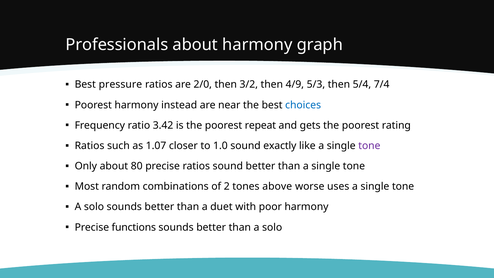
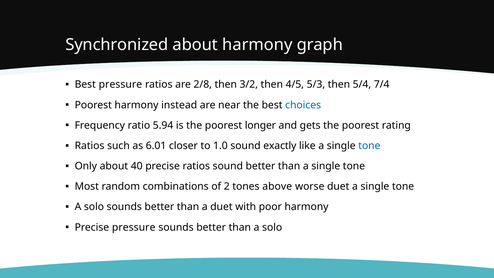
Professionals: Professionals -> Synchronized (117, 45)
2/0: 2/0 -> 2/8 (203, 85)
4/9: 4/9 -> 4/5 (295, 85)
3.42: 3.42 -> 5.94 (163, 125)
repeat: repeat -> longer (260, 125)
1.07: 1.07 -> 6.01 (156, 146)
tone colour: purple -> blue (369, 146)
80: 80 -> 40 (137, 166)
worse uses: uses -> duet (338, 186)
Precise functions: functions -> pressure (134, 227)
